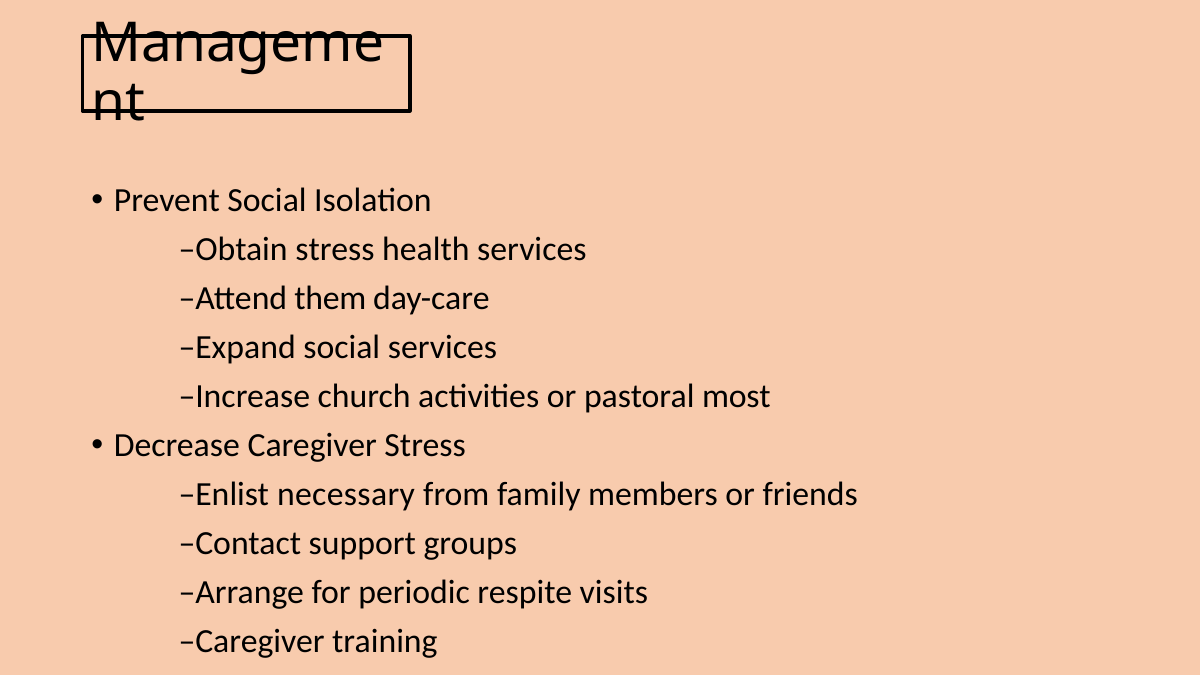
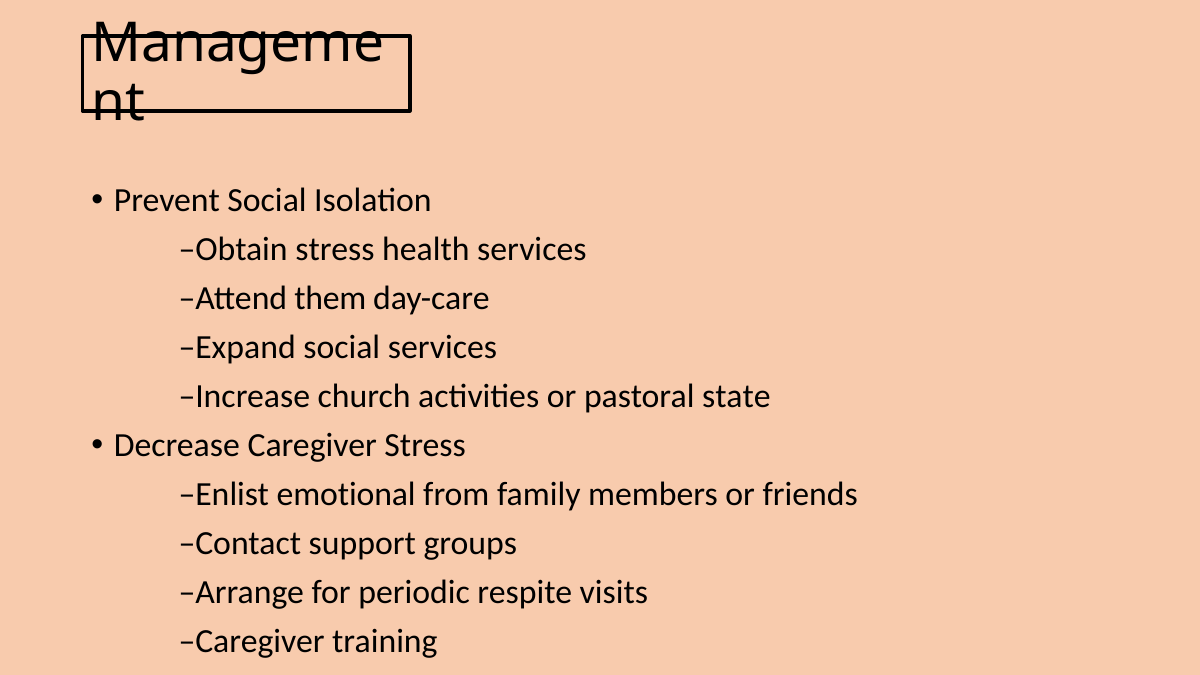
most: most -> state (736, 396)
necessary: necessary -> emotional (346, 494)
